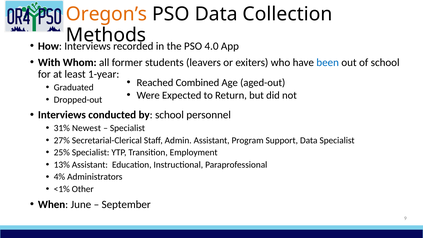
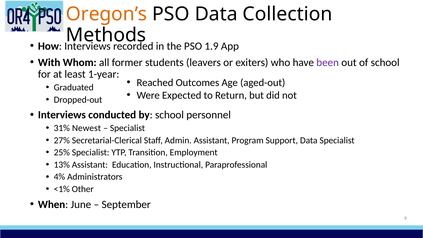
4.0: 4.0 -> 1.9 (212, 46)
been colour: blue -> purple (328, 62)
Combined: Combined -> Outcomes (197, 83)
